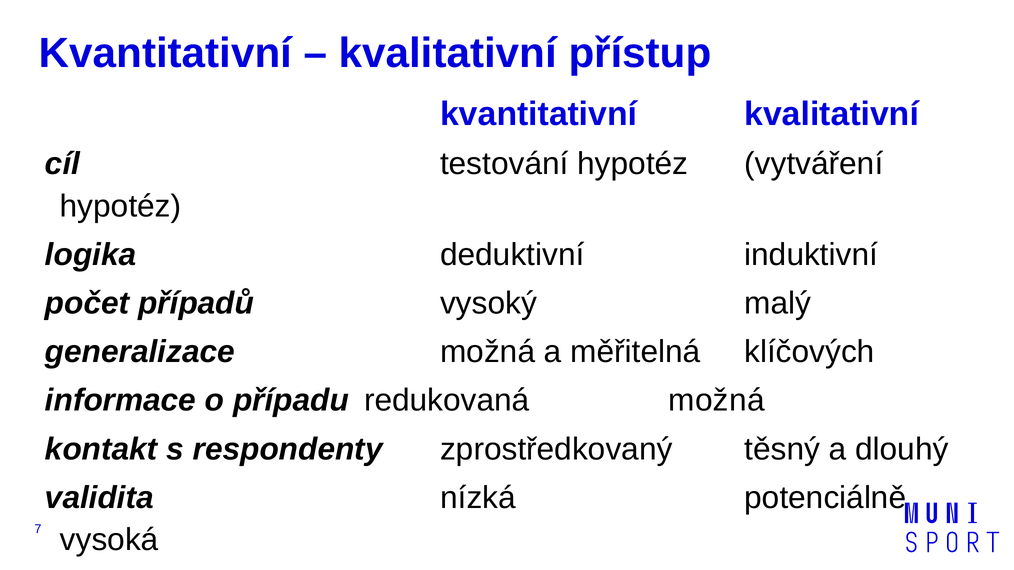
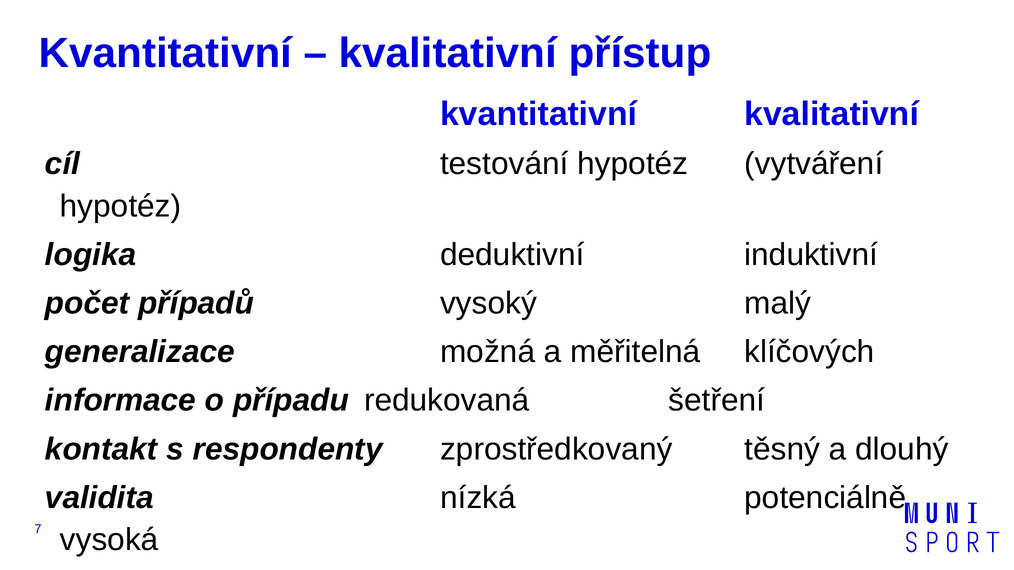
redukovaná možná: možná -> šetření (717, 401)
